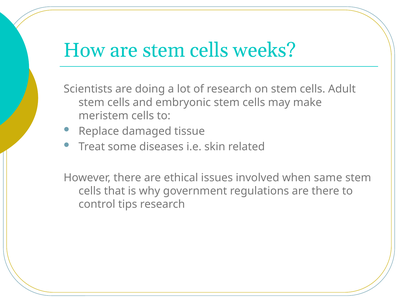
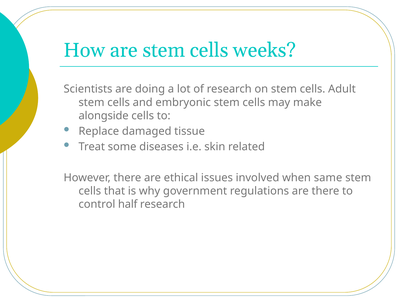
meristem: meristem -> alongside (104, 115)
tips: tips -> half (128, 204)
